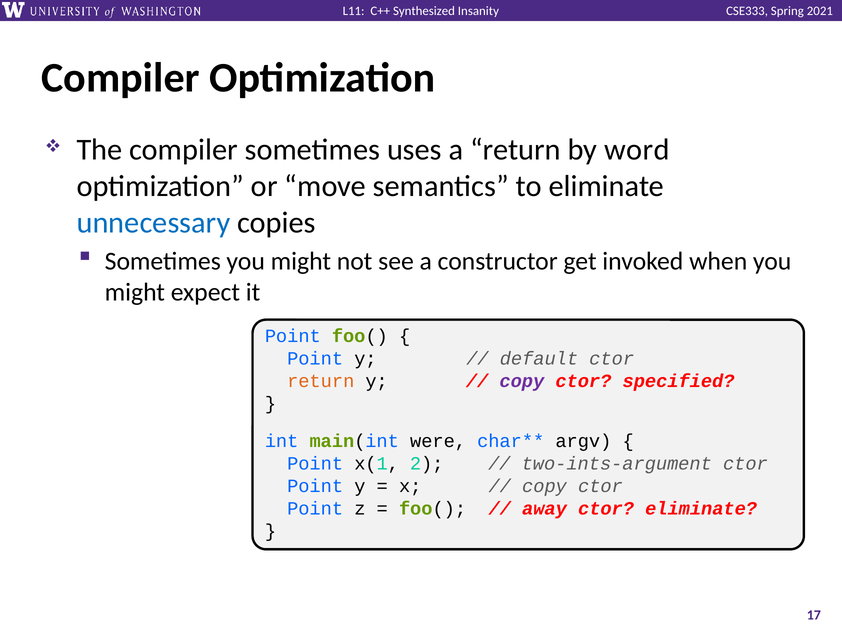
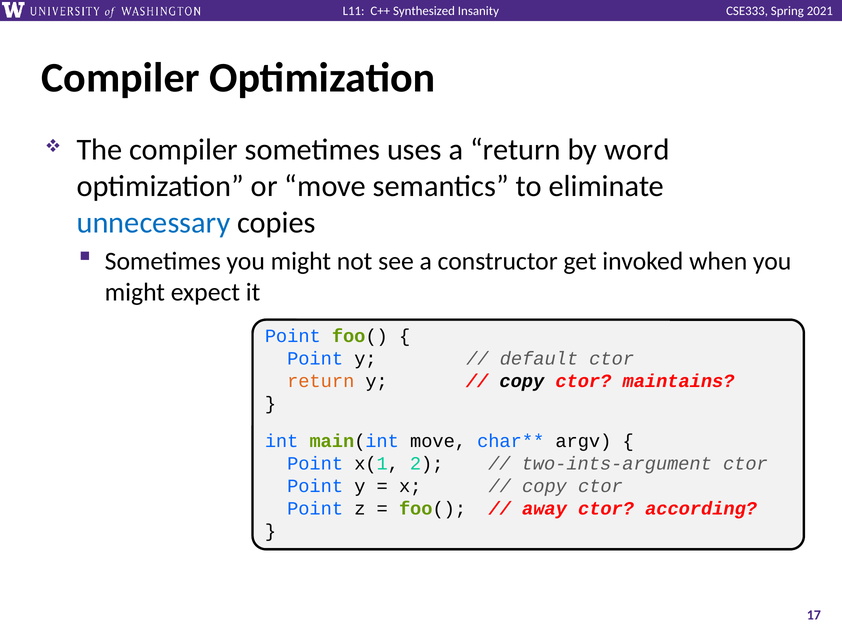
copy colour: purple -> black (522, 381)
specified: specified -> maintains (679, 381)
main(int were: were -> move (438, 442)
ctor eliminate: eliminate -> according (701, 509)
